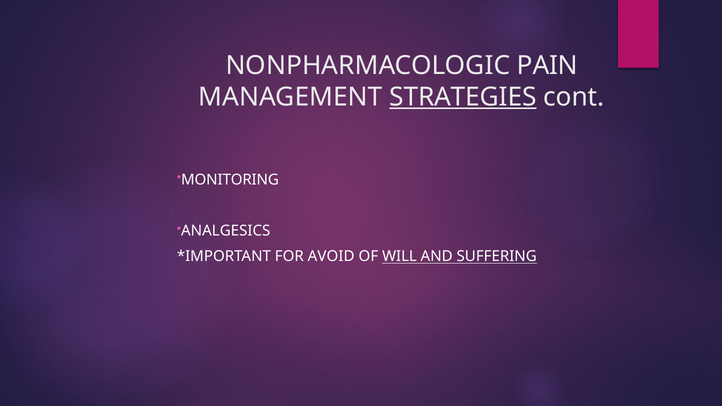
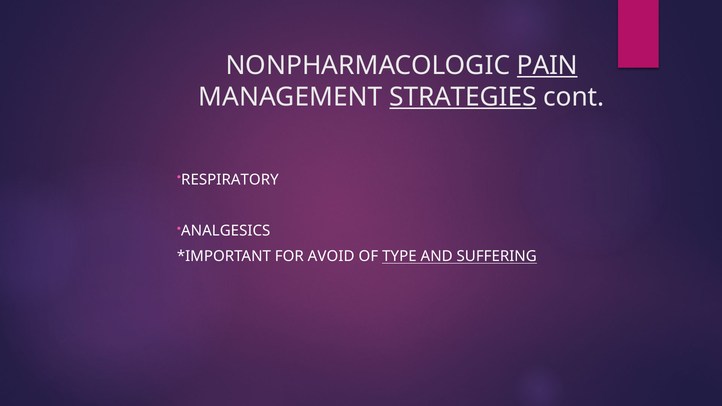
PAIN underline: none -> present (547, 65)
MONITORING: MONITORING -> RESPIRATORY (230, 180)
WILL: WILL -> TYPE (399, 257)
